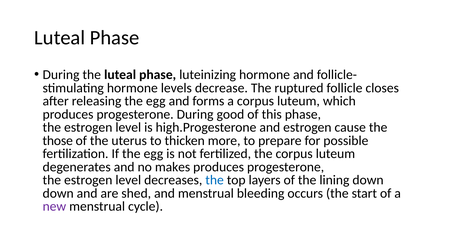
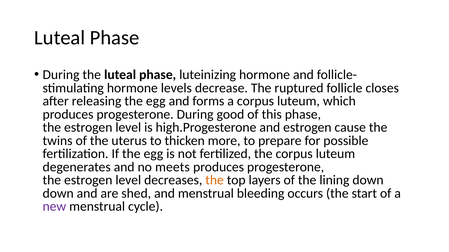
those: those -> twins (58, 141)
makes: makes -> meets (172, 167)
the colour: blue -> orange (215, 181)
